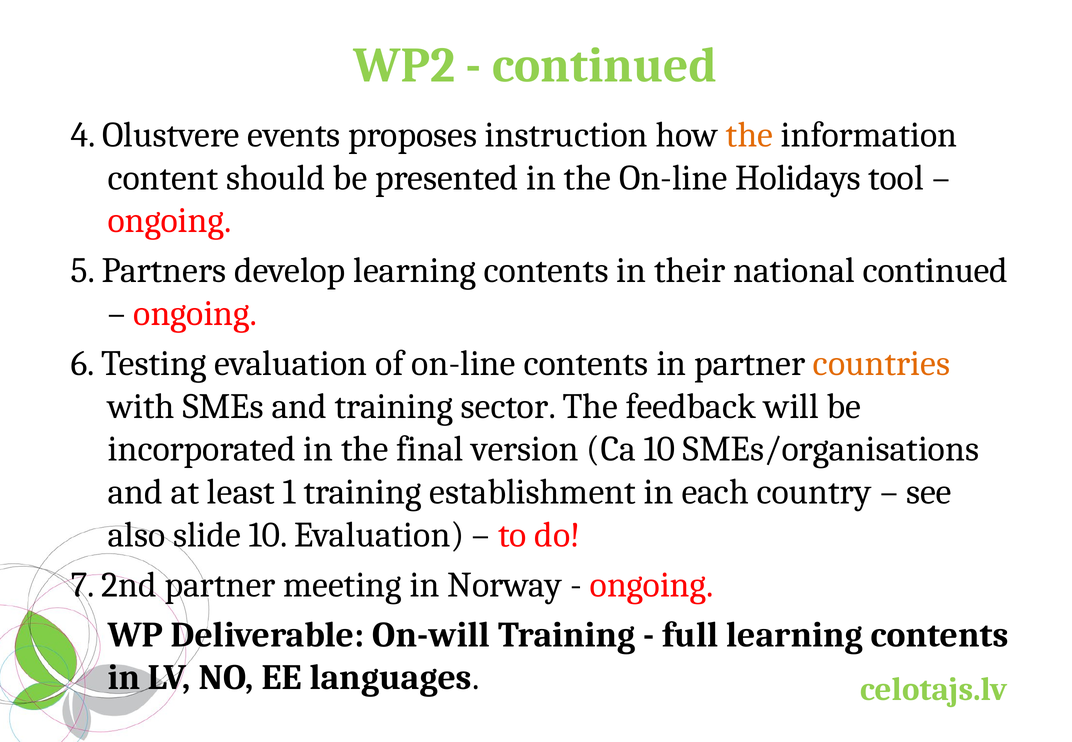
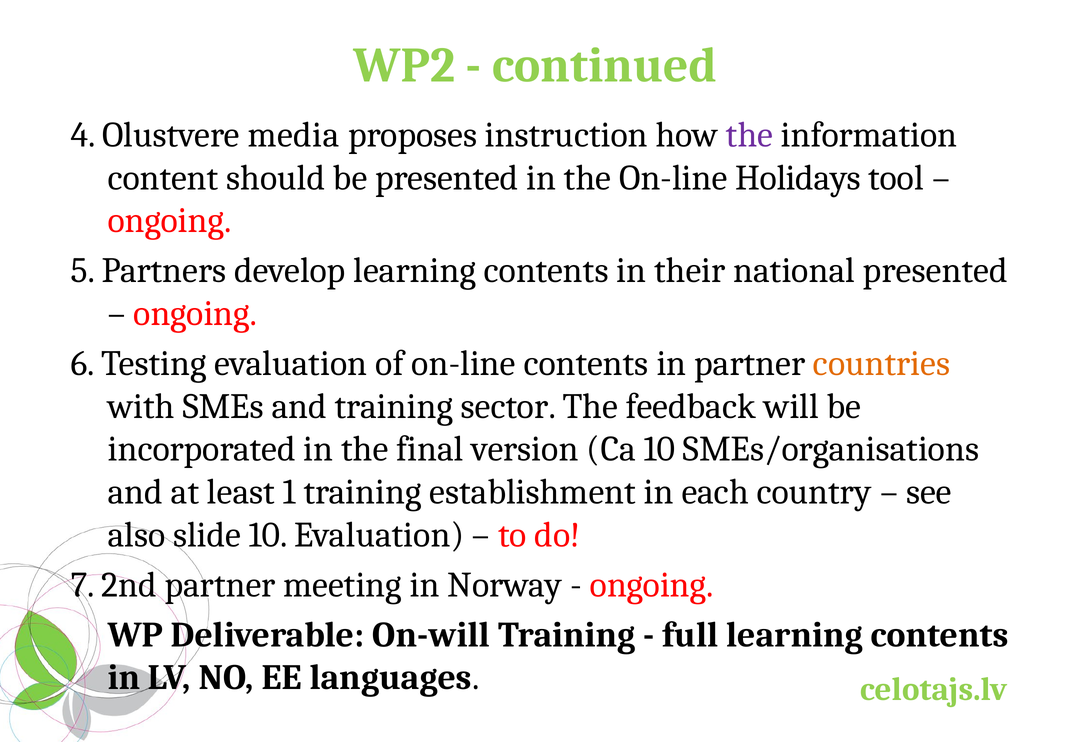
events: events -> media (294, 135)
the colour: orange -> purple (749, 135)
national continued: continued -> presented (935, 271)
